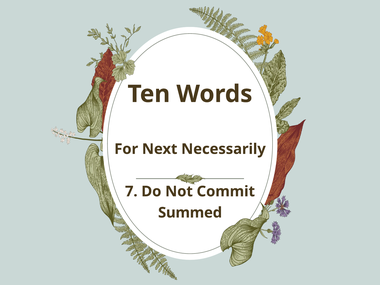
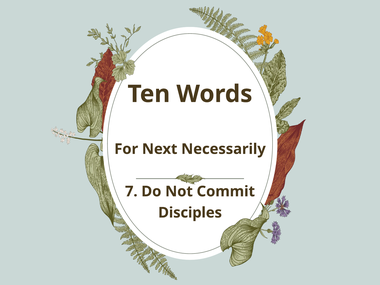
Summed: Summed -> Disciples (190, 213)
